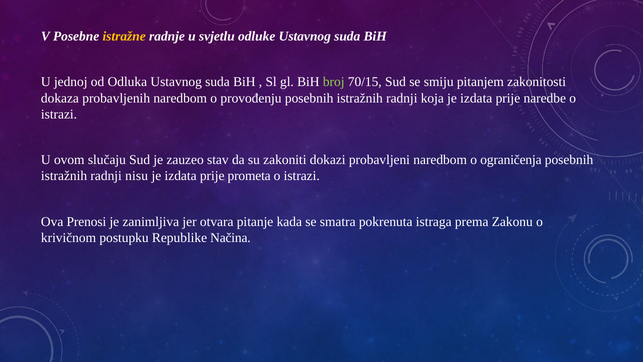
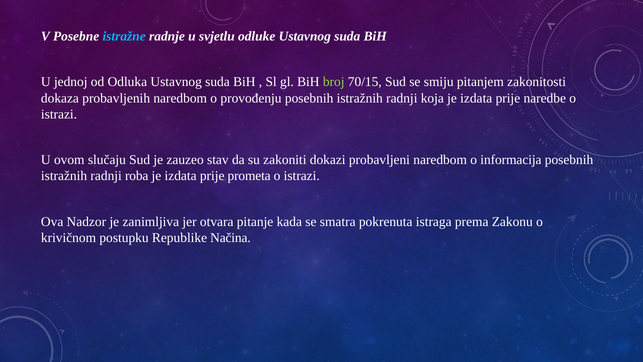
istražne colour: yellow -> light blue (124, 36)
ograničenja: ograničenja -> informacija (511, 160)
nisu: nisu -> roba (137, 176)
Prenosi: Prenosi -> Nadzor (86, 221)
